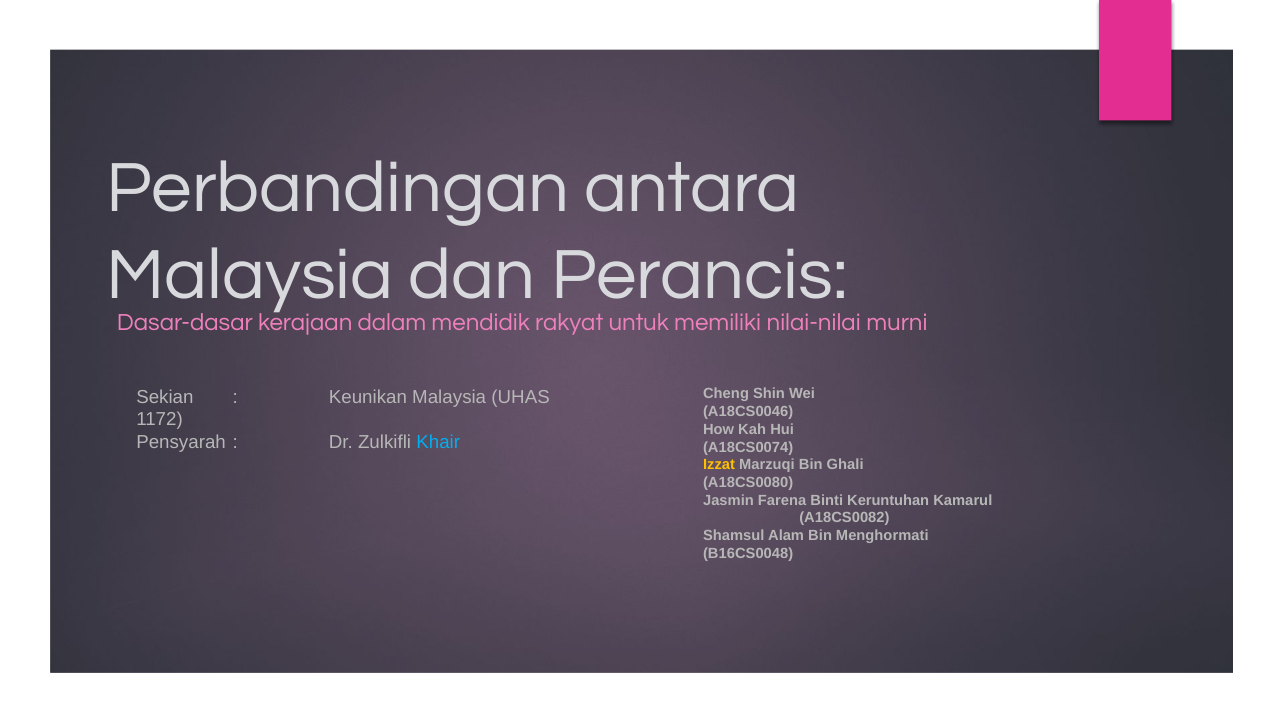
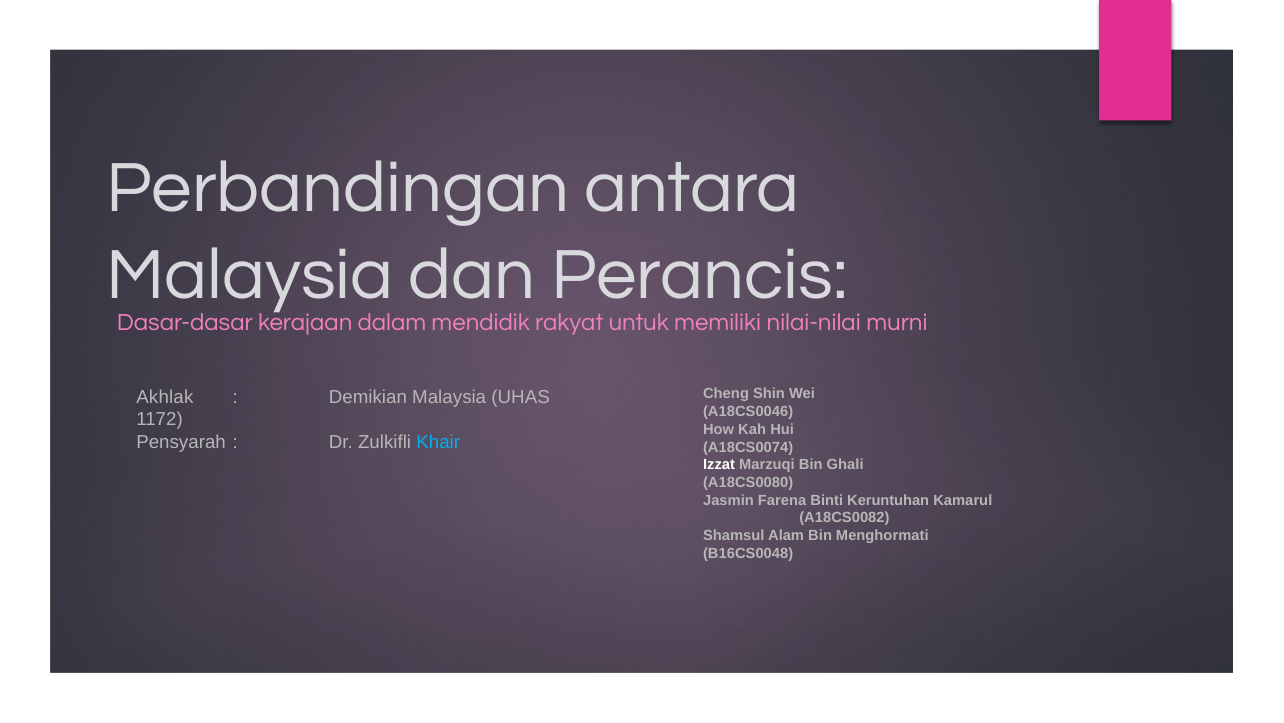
Sekian: Sekian -> Akhlak (165, 396)
Keunikan: Keunikan -> Demikian (368, 396)
Izzat colour: yellow -> white (719, 464)
